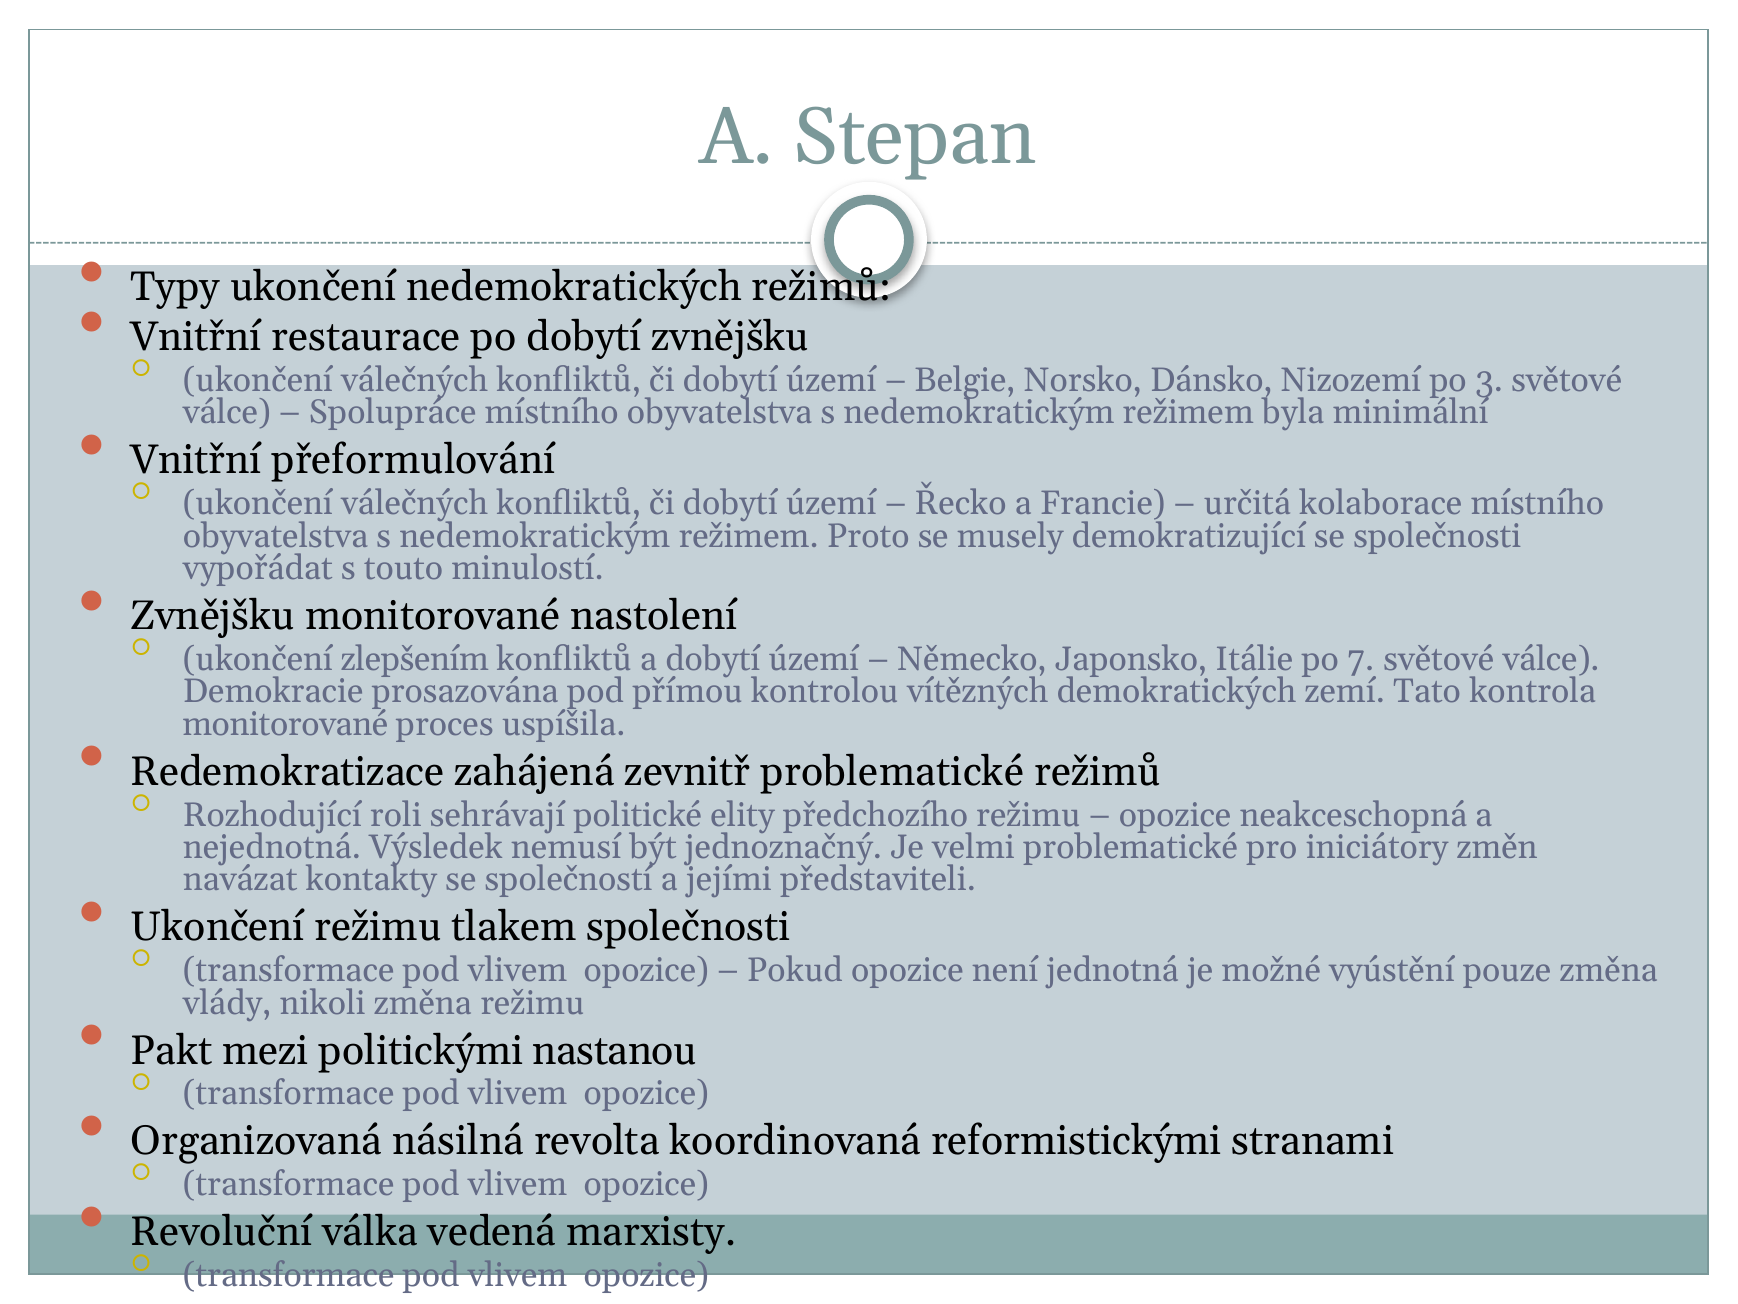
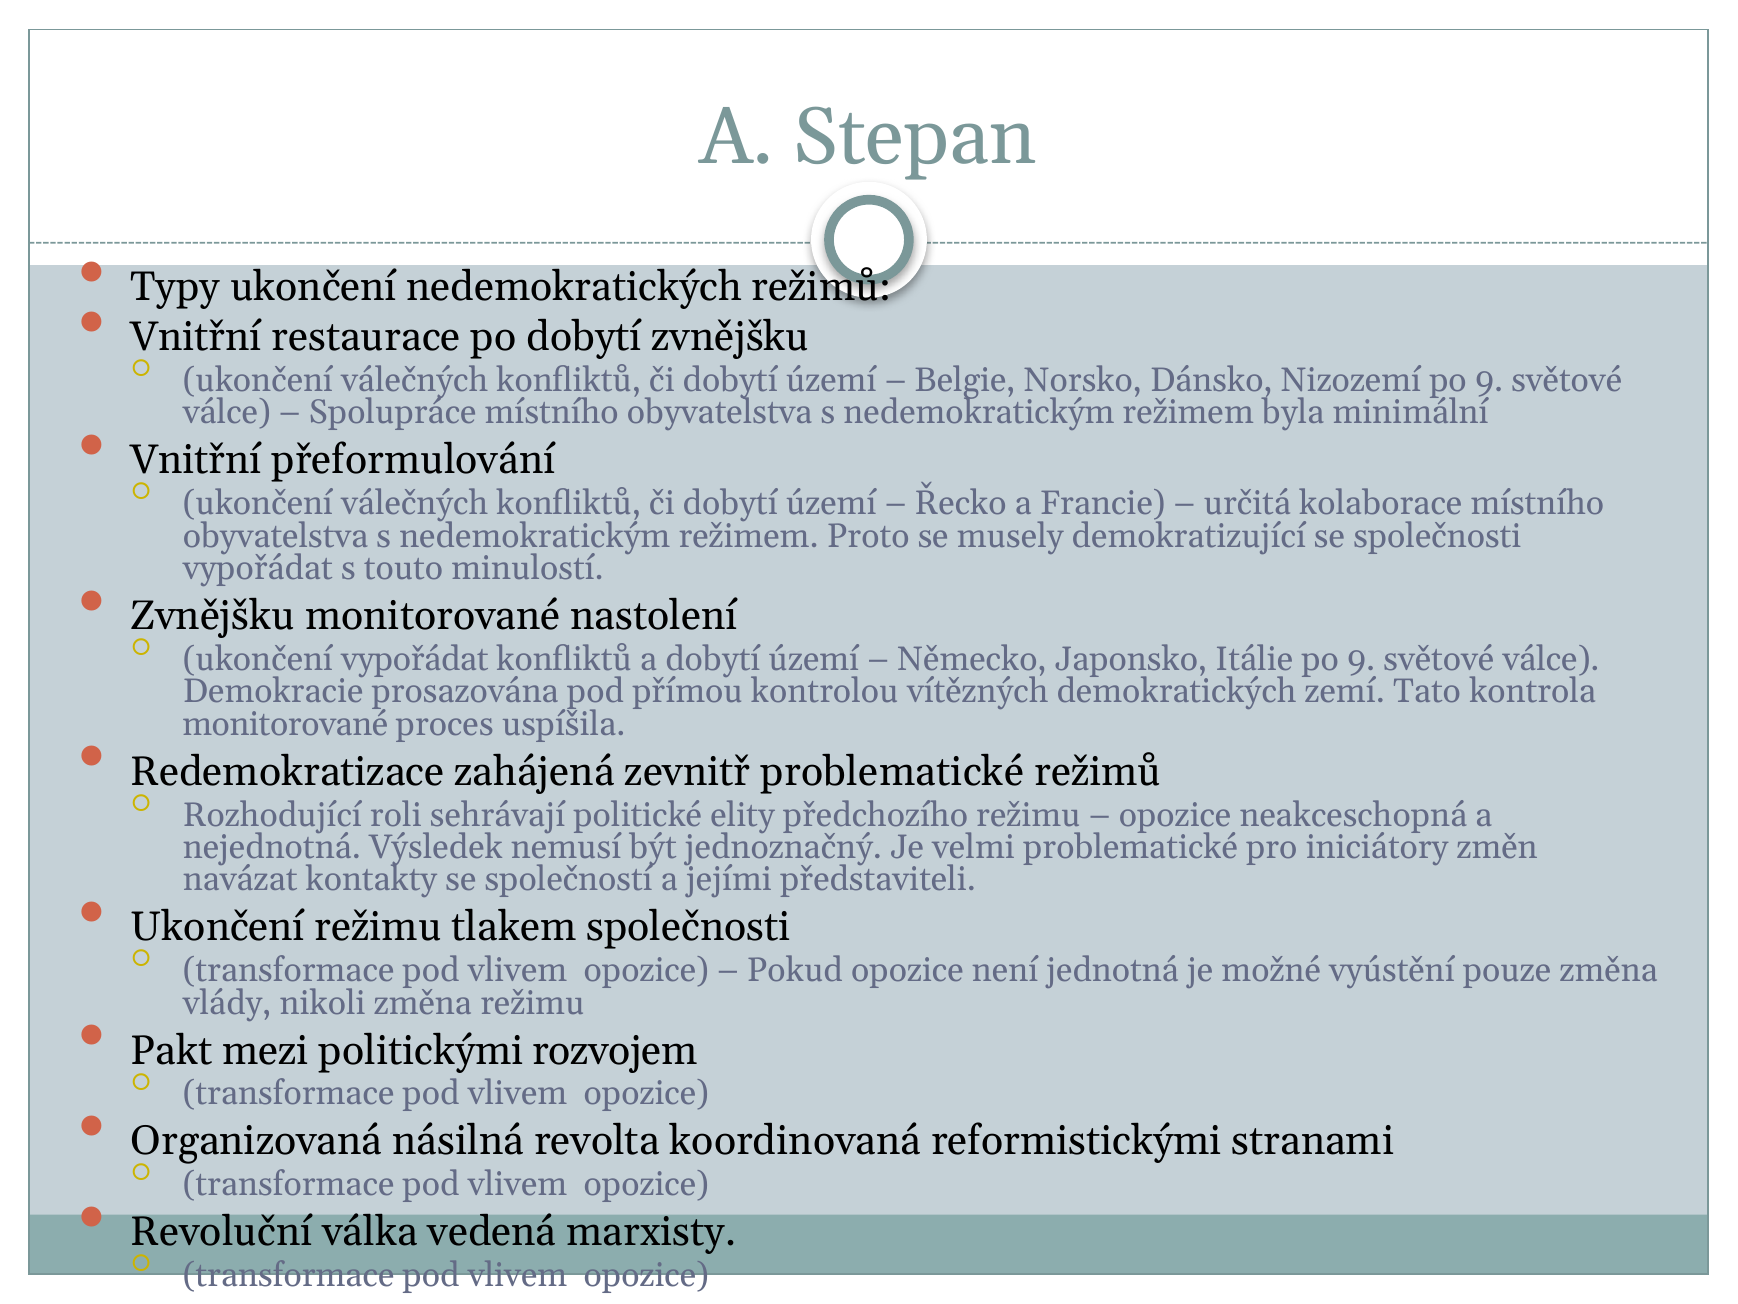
Nizozemí po 3: 3 -> 9 (1489, 380)
ukončení zlepšením: zlepšením -> vypořádat (415, 659)
Itálie po 7: 7 -> 9 (1361, 659)
nastanou: nastanou -> rozvojem (615, 1050)
